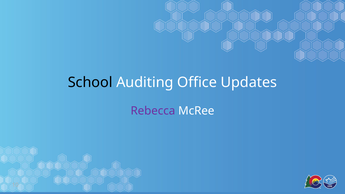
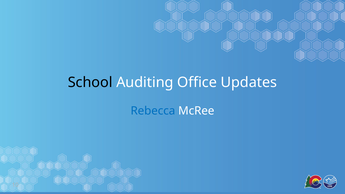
Rebecca colour: purple -> blue (153, 111)
